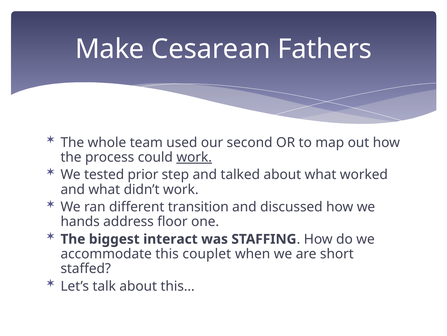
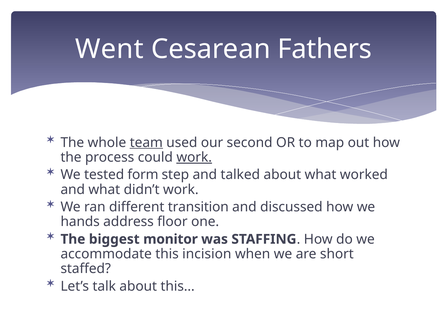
Make: Make -> Went (109, 49)
team underline: none -> present (146, 142)
prior: prior -> form (143, 174)
interact: interact -> monitor (171, 239)
couplet: couplet -> incision (207, 253)
